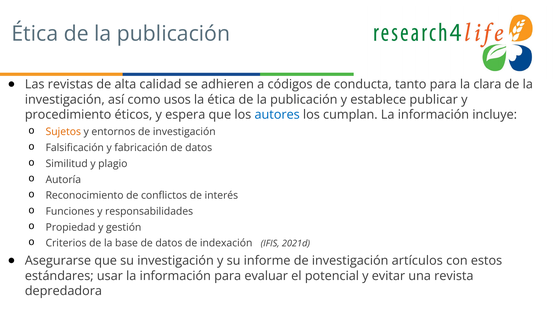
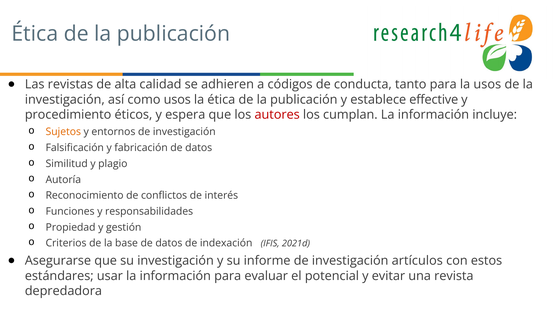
la clara: clara -> usos (487, 84)
publicar: publicar -> effective (434, 100)
autores colour: blue -> red (277, 115)
